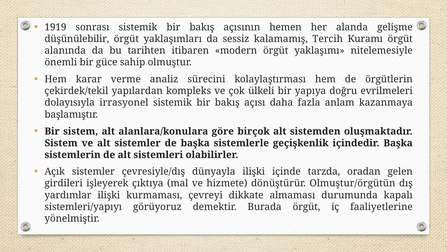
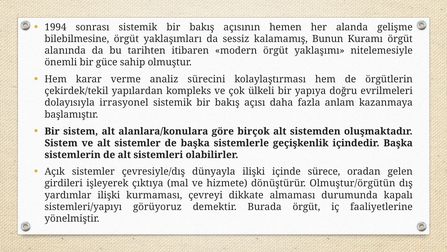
1919: 1919 -> 1994 (55, 27)
düşünülebilir: düşünülebilir -> bilebilmesine (77, 39)
Tercih: Tercih -> Bunun (328, 39)
tarzda: tarzda -> sürece (324, 171)
